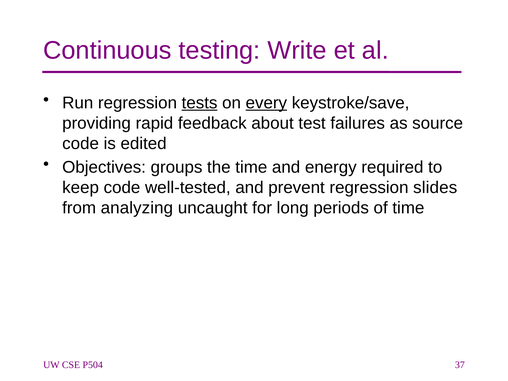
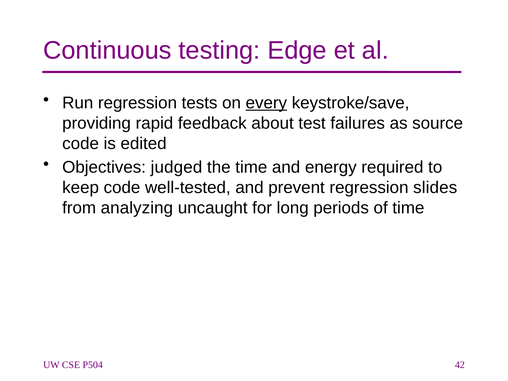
Write: Write -> Edge (297, 50)
tests underline: present -> none (200, 103)
groups: groups -> judged (176, 167)
37: 37 -> 42 (460, 365)
